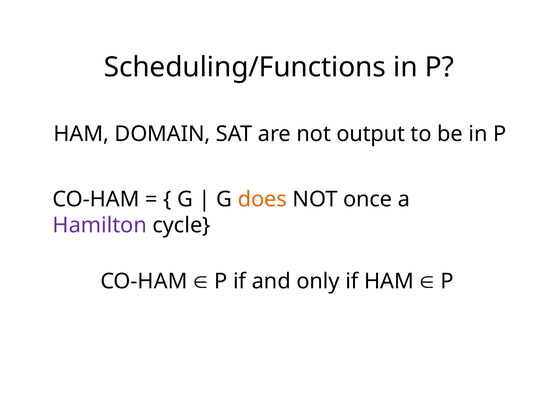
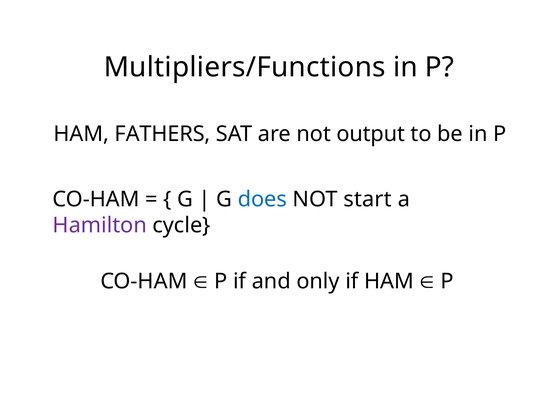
Scheduling/Functions: Scheduling/Functions -> Multipliers/Functions (245, 67)
DOMAIN: DOMAIN -> FATHERS (162, 134)
does colour: orange -> blue (262, 199)
once: once -> start (368, 199)
